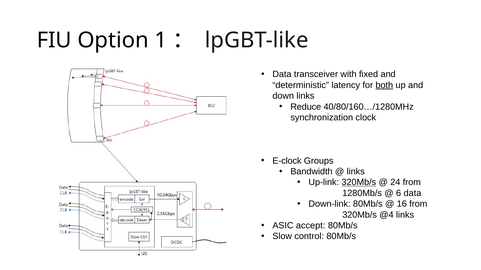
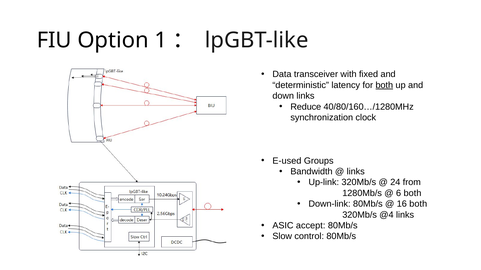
E-clock: E-clock -> E-used (287, 161)
320Mb/s underline: present -> none (359, 183)
6 data: data -> both (413, 194)
16 from: from -> both (418, 204)
